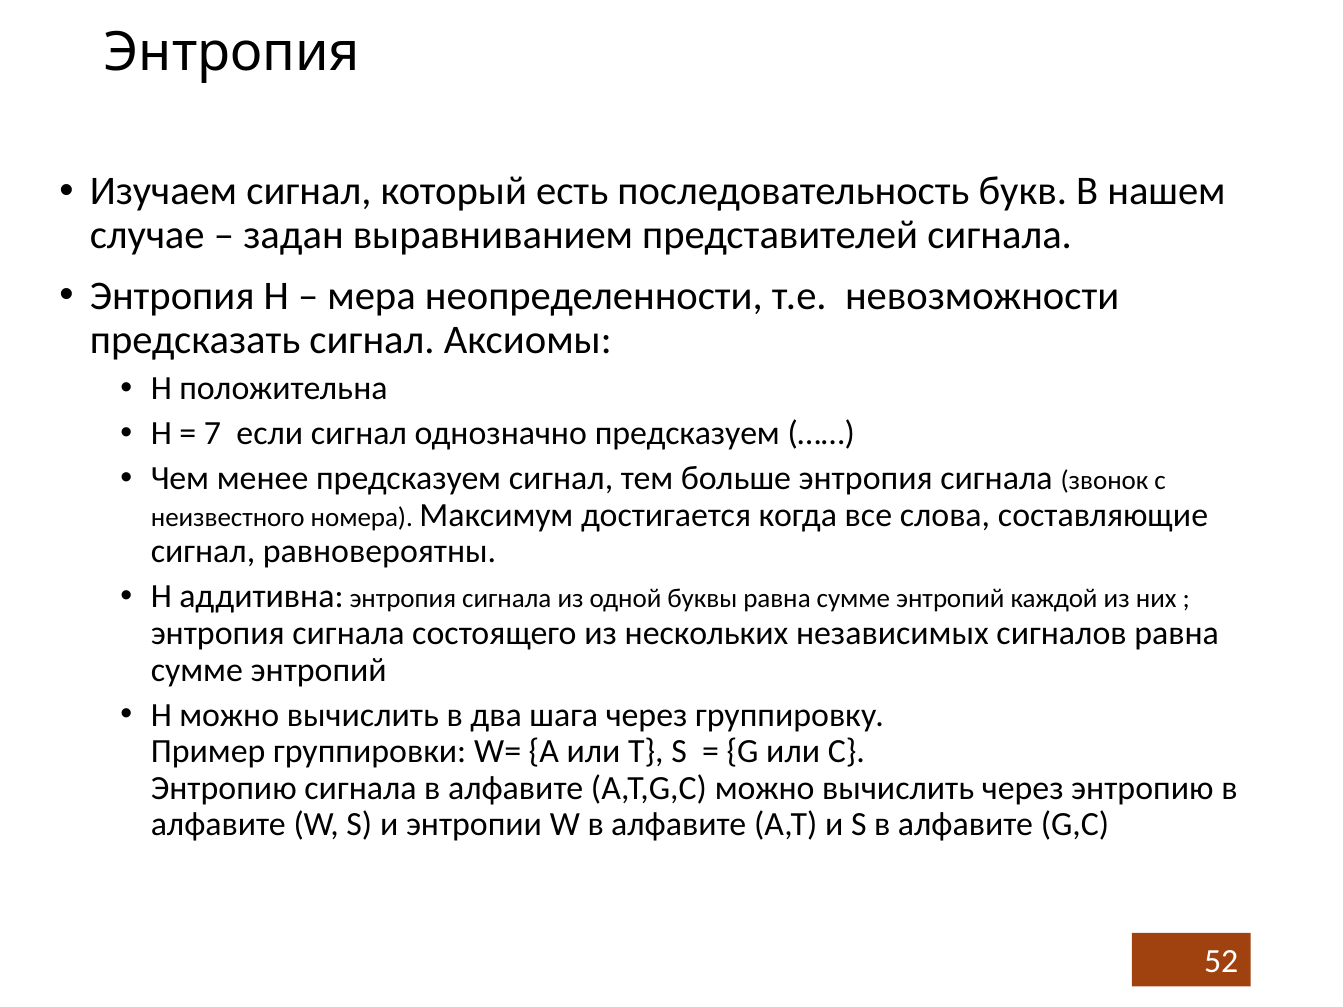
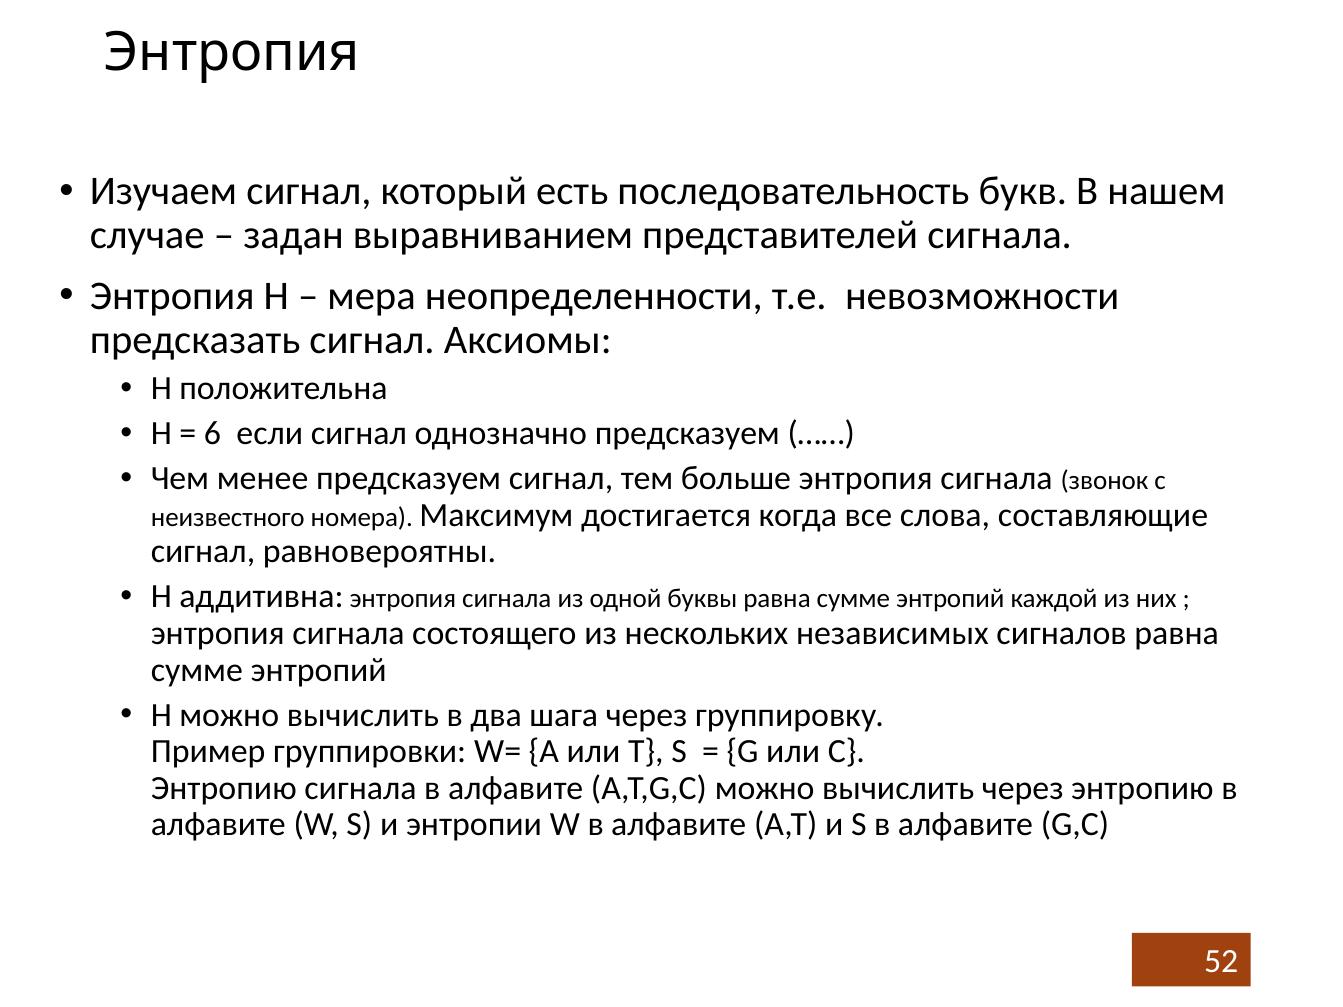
7: 7 -> 6 (213, 434)
